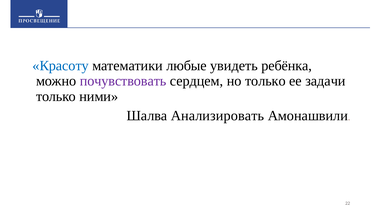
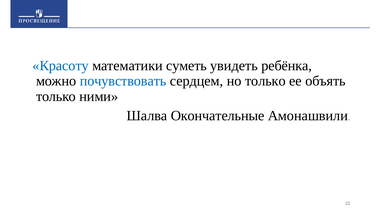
любые: любые -> суметь (187, 66)
почувствовать colour: purple -> blue (123, 81)
задачи: задачи -> объять (325, 81)
Анализировать: Анализировать -> Окончательные (218, 116)
